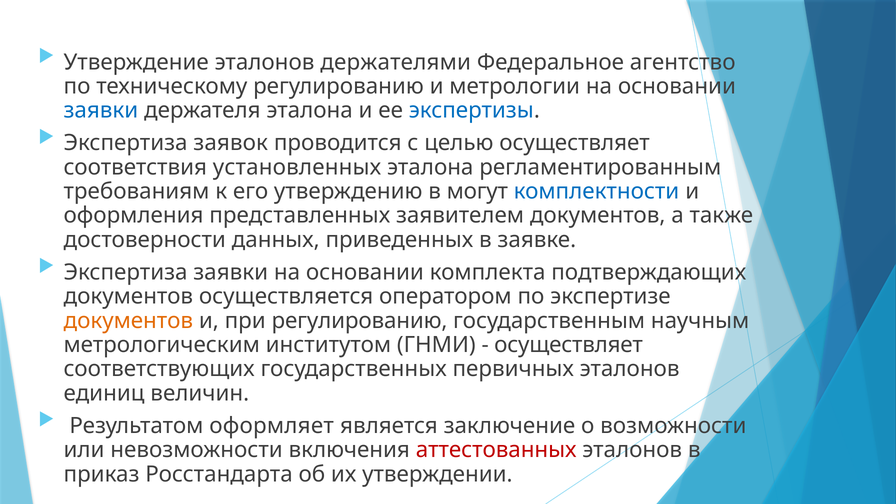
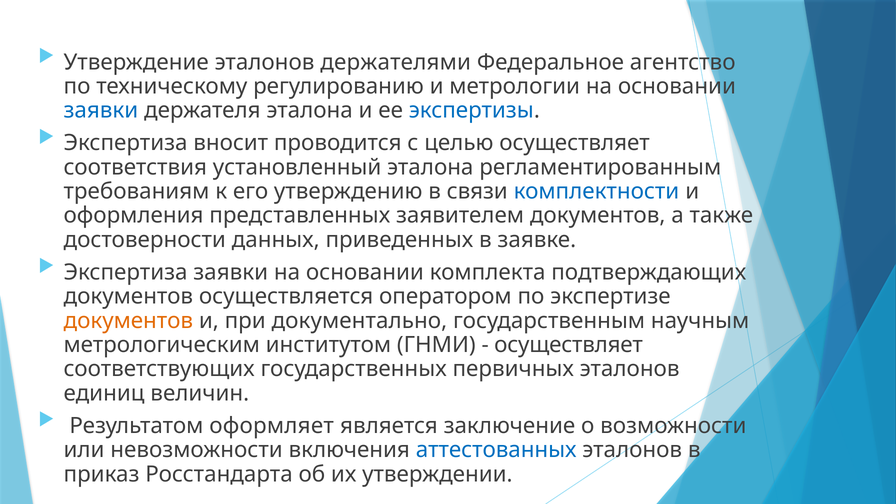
заявок: заявок -> вносит (231, 143)
установленных: установленных -> установленный (297, 167)
могут: могут -> связи (477, 191)
при регулированию: регулированию -> документально (359, 321)
аттестованных colour: red -> blue (496, 450)
